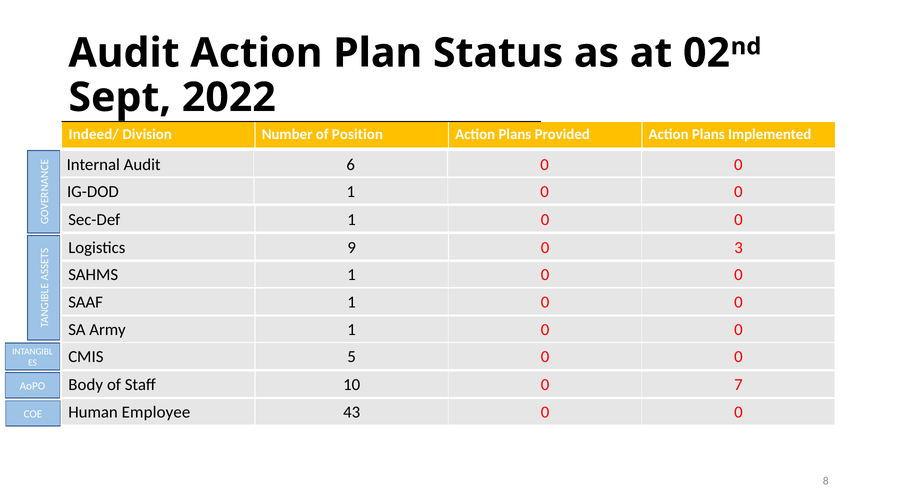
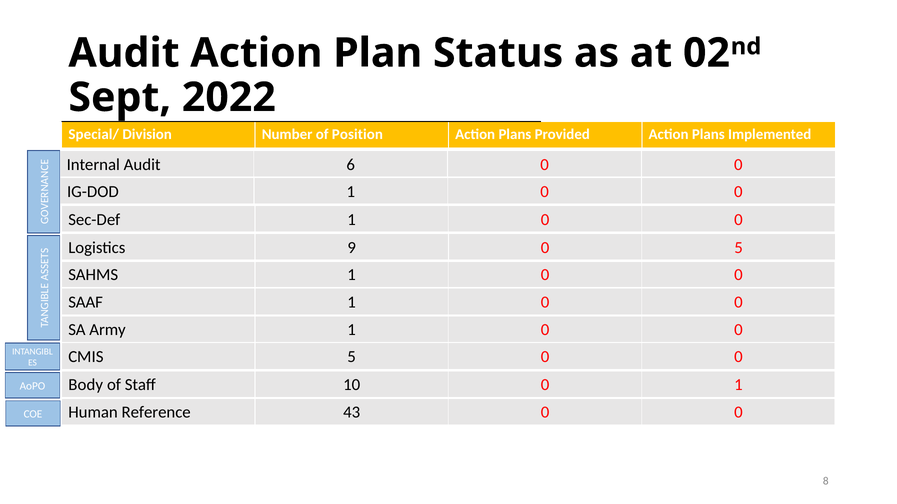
Indeed/: Indeed/ -> Special/ (94, 134)
0 3: 3 -> 5 (739, 248)
0 7: 7 -> 1 (738, 385)
Employee: Employee -> Reference (156, 413)
